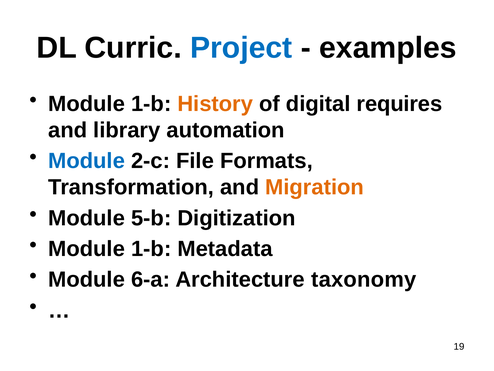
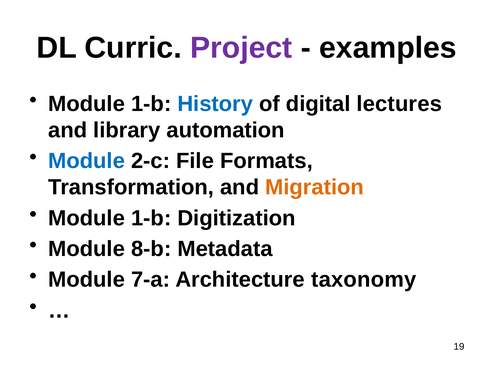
Project colour: blue -> purple (241, 48)
History colour: orange -> blue (215, 104)
requires: requires -> lectures (399, 104)
5-b: 5-b -> 1-b (151, 218)
1-b: 1-b -> 8-b (151, 249)
6-a: 6-a -> 7-a (151, 279)
